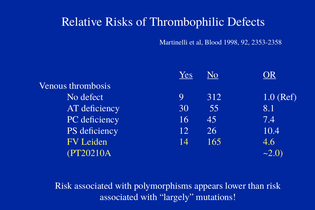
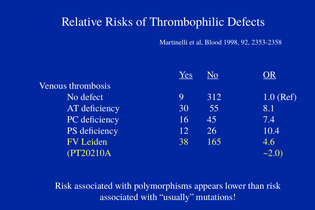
14: 14 -> 38 (184, 142)
largely: largely -> usually (177, 197)
